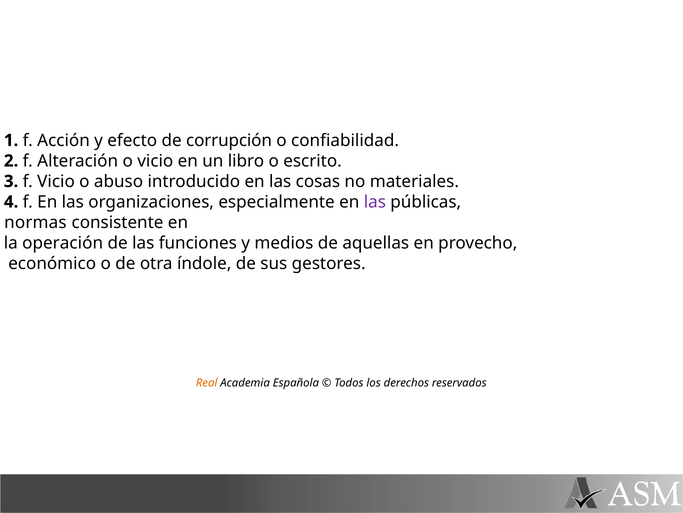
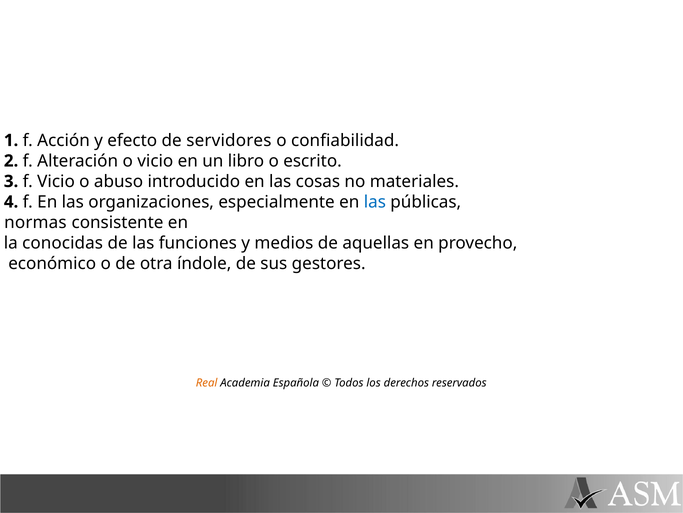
corrupción: corrupción -> servidores (229, 140)
las colour: purple -> blue (375, 202)
operación: operación -> conocidas (63, 243)
